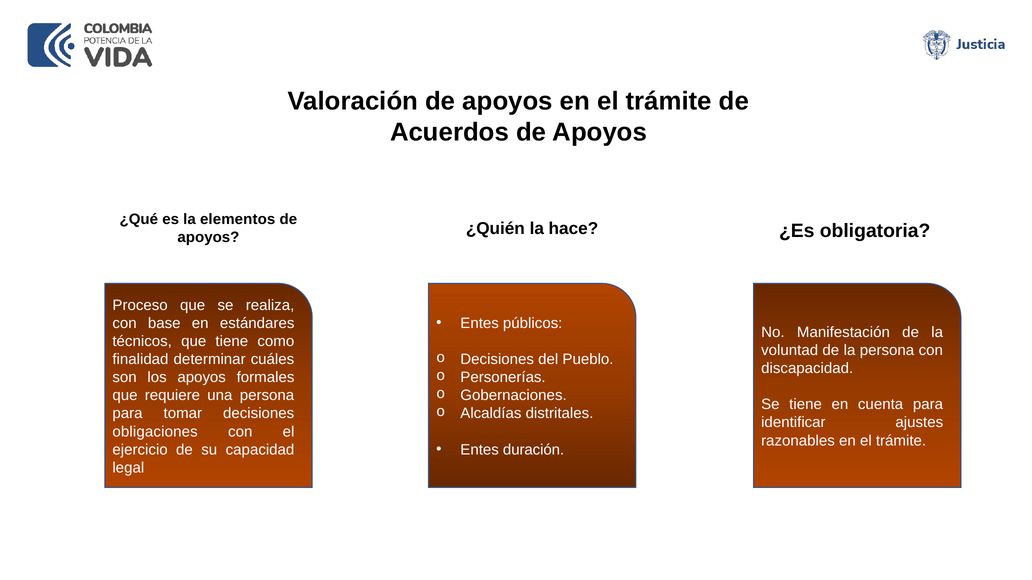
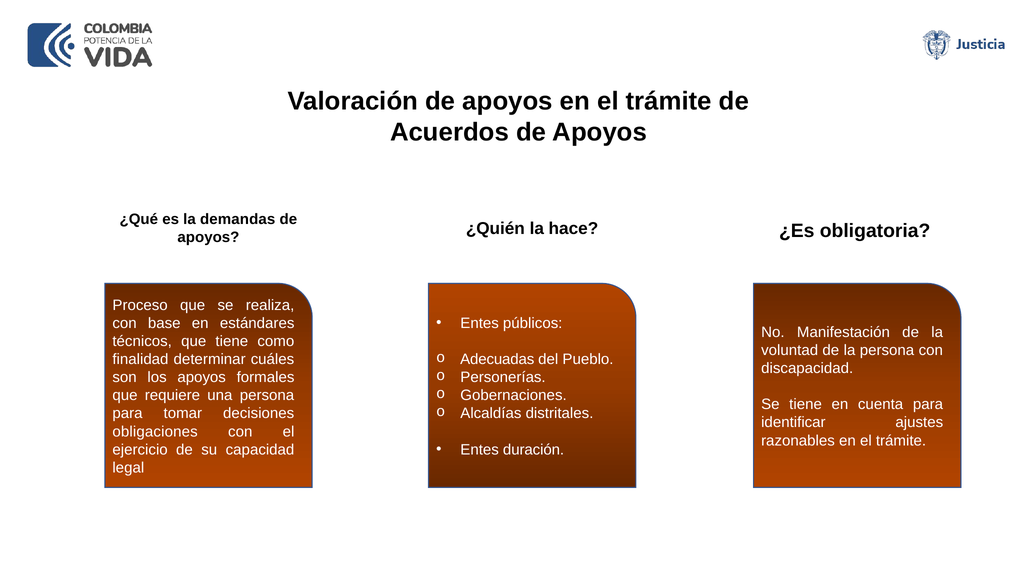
elementos: elementos -> demandas (238, 219)
Decisiones: Decisiones -> Adecuadas (497, 360)
